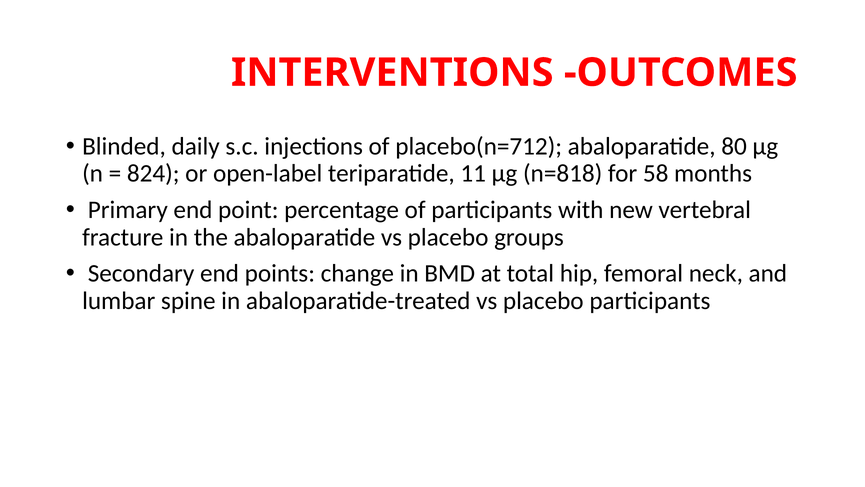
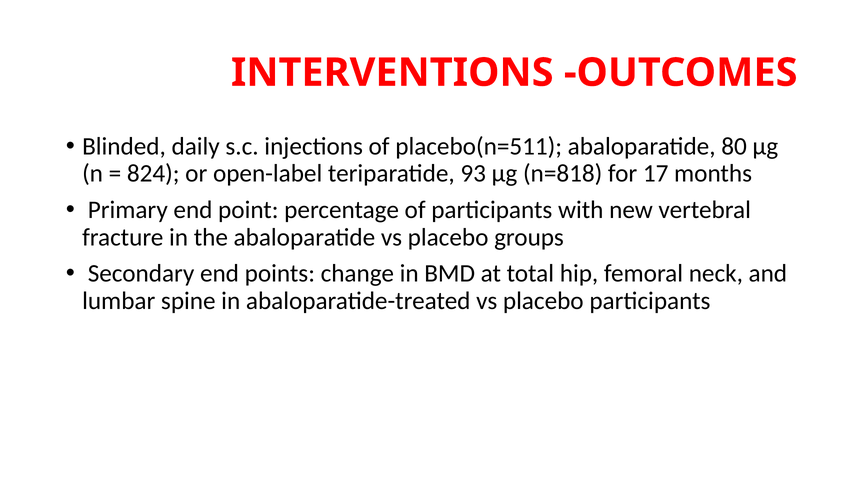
placebo(n=712: placebo(n=712 -> placebo(n=511 (479, 146)
11: 11 -> 93 (473, 173)
58: 58 -> 17 (656, 173)
